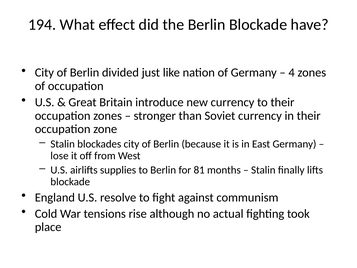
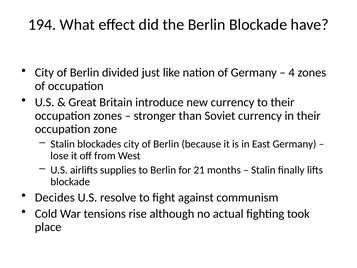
81: 81 -> 21 (199, 170)
England: England -> Decides (55, 197)
